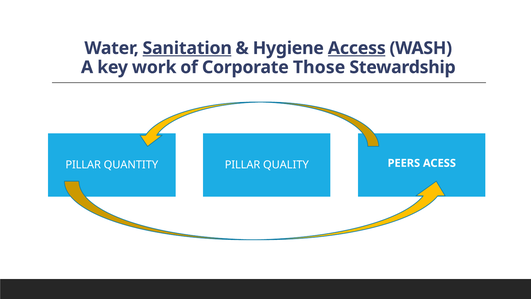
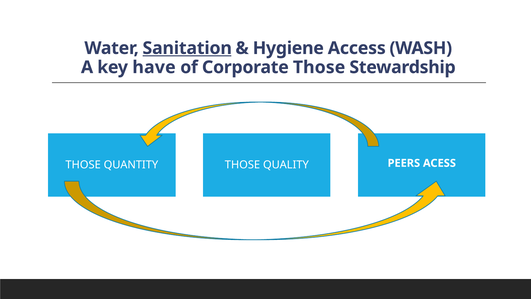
Access underline: present -> none (357, 48)
work: work -> have (154, 67)
PILLAR: PILLAR -> THOSE (83, 165)
PILLAR: PILLAR -> THOSE (242, 165)
